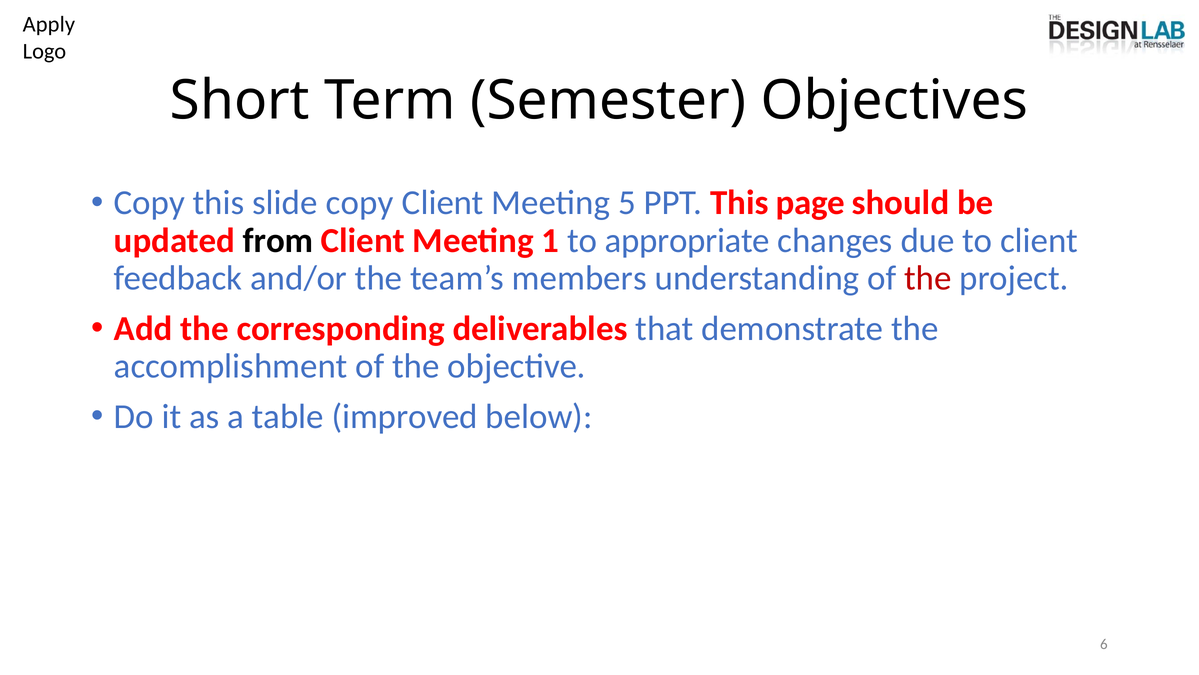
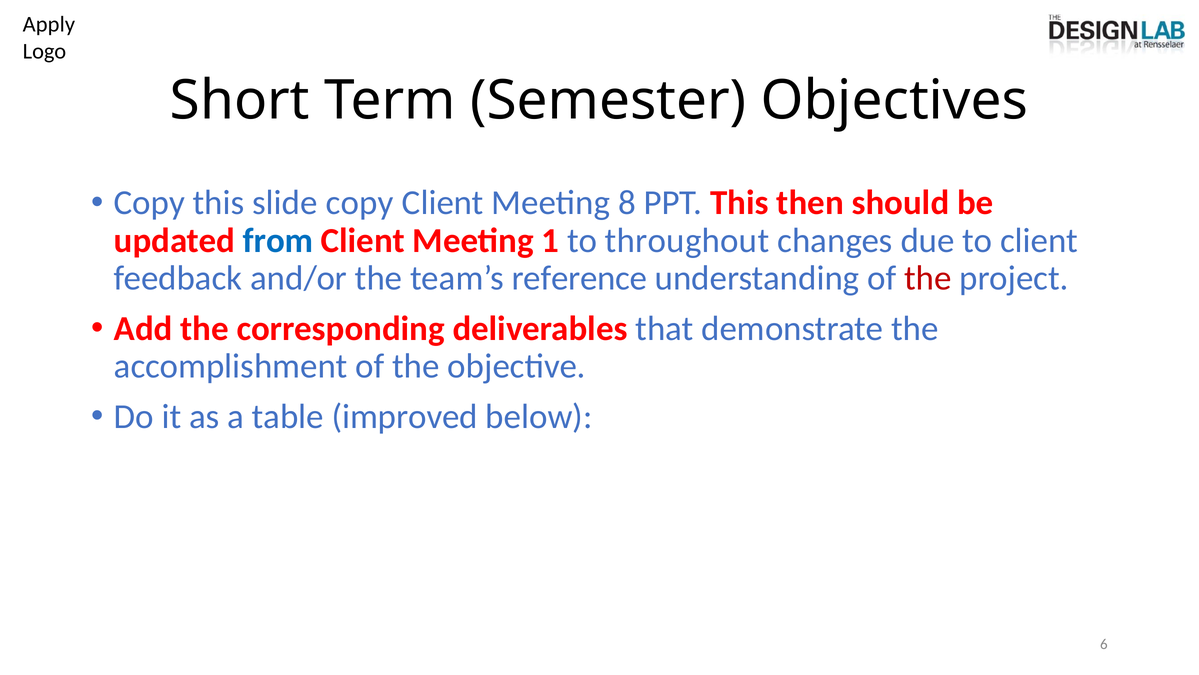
5: 5 -> 8 (627, 203)
page: page -> then (810, 203)
from colour: black -> blue (278, 240)
appropriate: appropriate -> throughout (687, 240)
members: members -> reference (579, 278)
